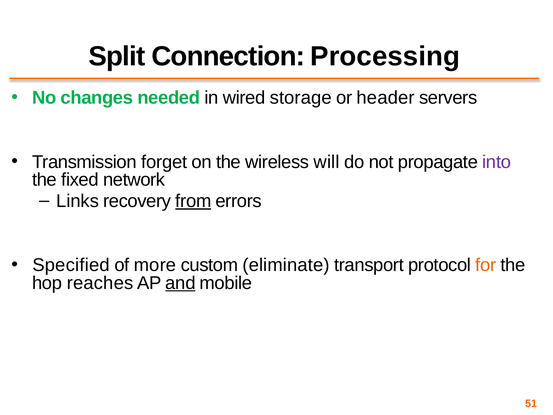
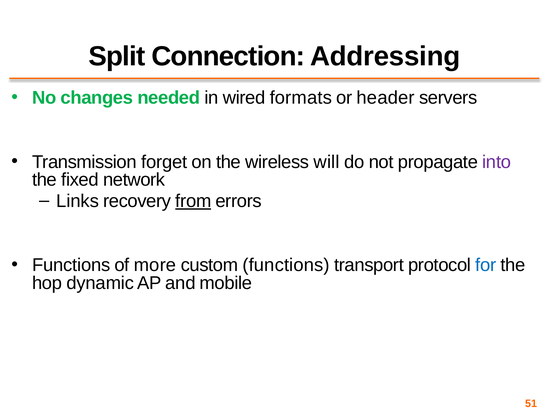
Processing: Processing -> Addressing (385, 56)
storage: storage -> formats (301, 98)
Specified: Specified -> Functions (71, 265)
custom eliminate: eliminate -> functions (286, 265)
for colour: orange -> blue (486, 265)
reaches: reaches -> dynamic (100, 283)
and underline: present -> none (180, 283)
